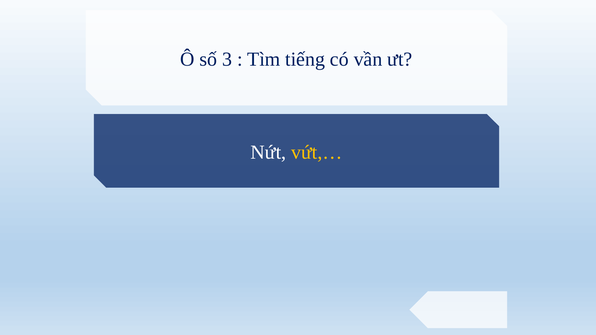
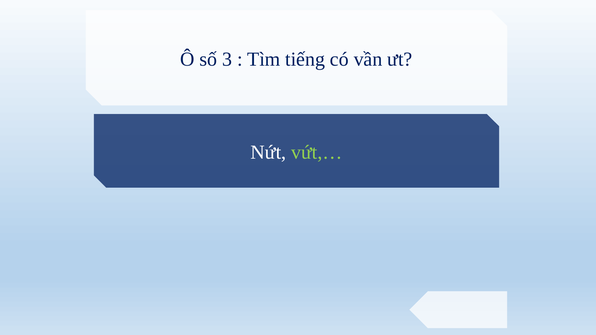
vứt,… colour: yellow -> light green (317, 152)
